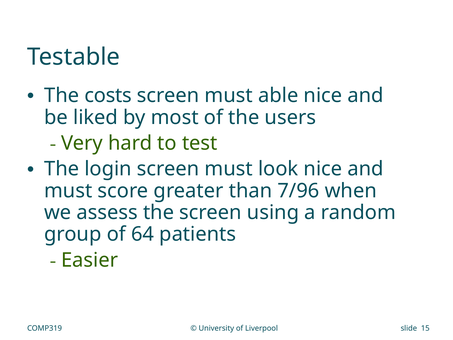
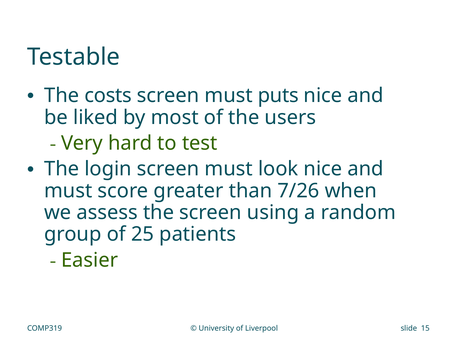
able: able -> puts (278, 96)
7/96: 7/96 -> 7/26 (298, 191)
64: 64 -> 25 (143, 234)
